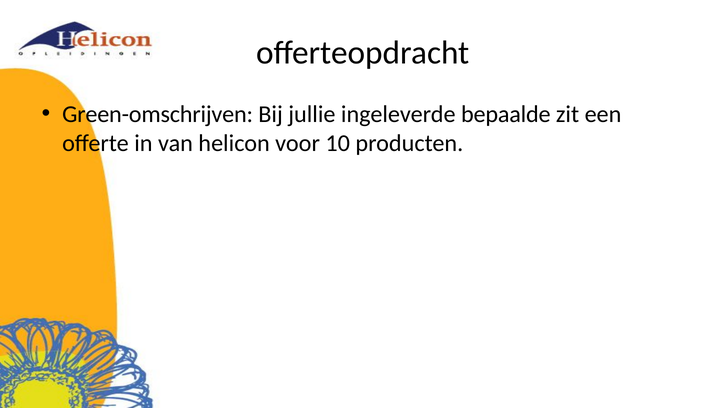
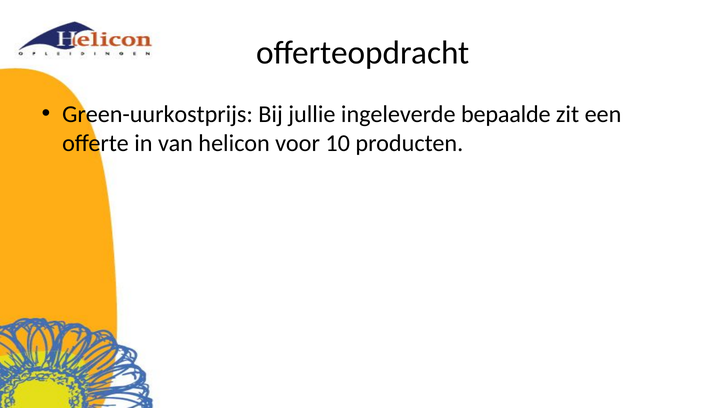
Green-omschrijven: Green-omschrijven -> Green-uurkostprijs (158, 114)
